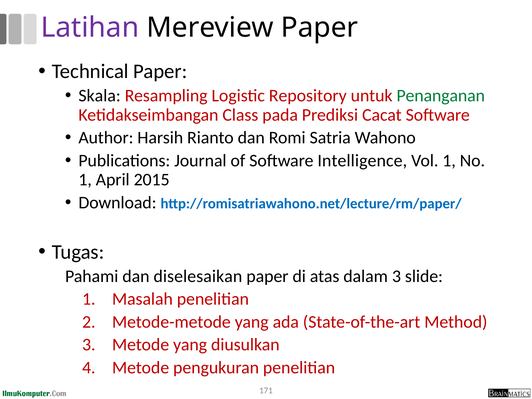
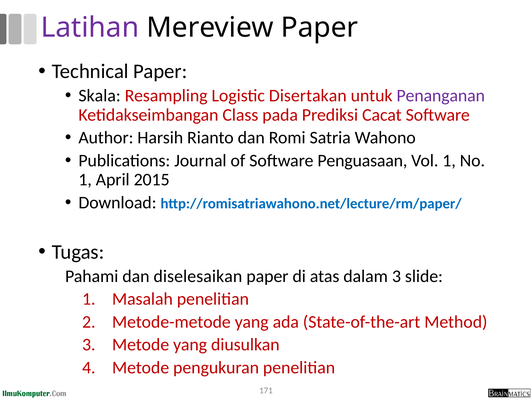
Repository: Repository -> Disertakan (308, 96)
Penanganan colour: green -> purple (441, 96)
Intelligence: Intelligence -> Penguasaan (362, 161)
